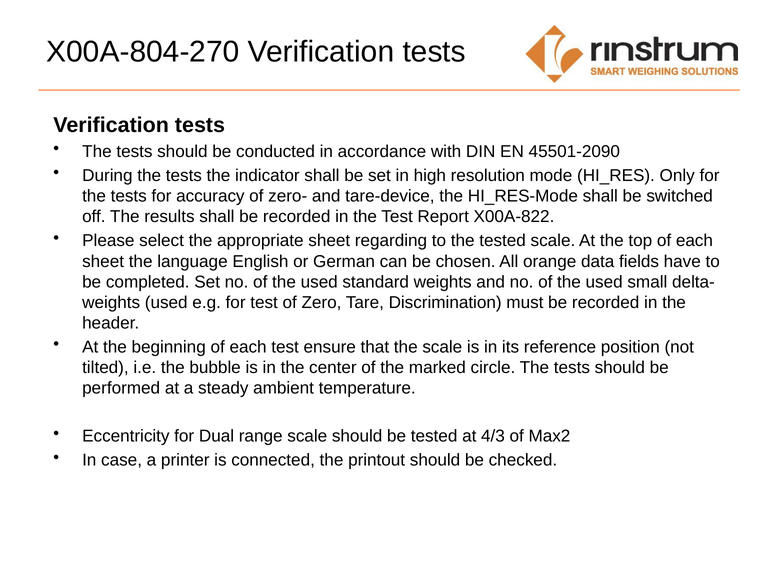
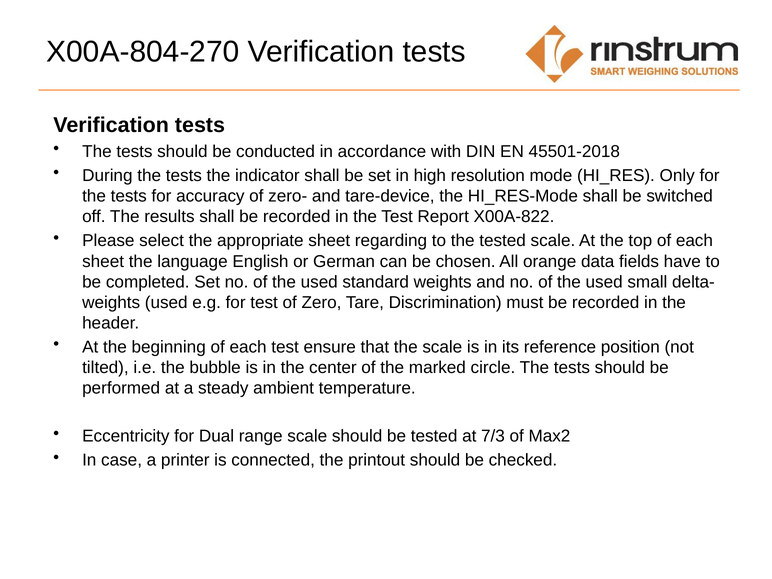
45501-2090: 45501-2090 -> 45501-2018 (574, 152)
4/3: 4/3 -> 7/3 (493, 436)
